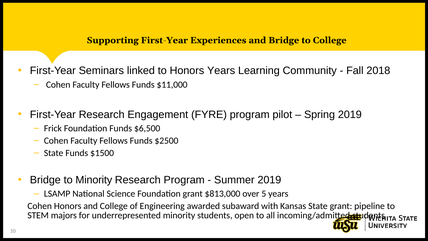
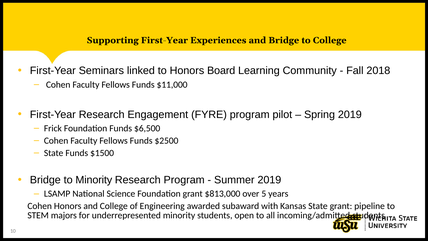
Honors Years: Years -> Board (221, 71)
